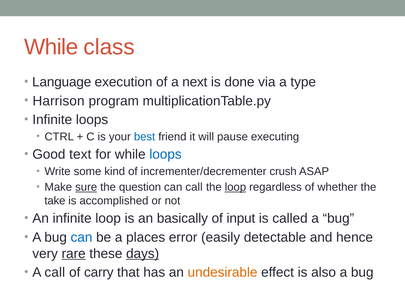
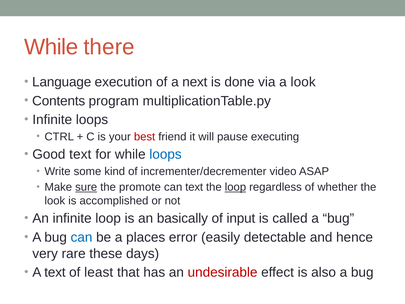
class: class -> there (109, 47)
a type: type -> look (303, 82)
Harrison: Harrison -> Contents (59, 101)
best colour: blue -> red (145, 137)
crush: crush -> video (283, 171)
question: question -> promote (140, 187)
can call: call -> text (194, 187)
take: take -> look (55, 201)
rare underline: present -> none (74, 253)
days underline: present -> none (143, 253)
A call: call -> text (55, 272)
carry: carry -> least (99, 272)
undesirable colour: orange -> red (223, 272)
